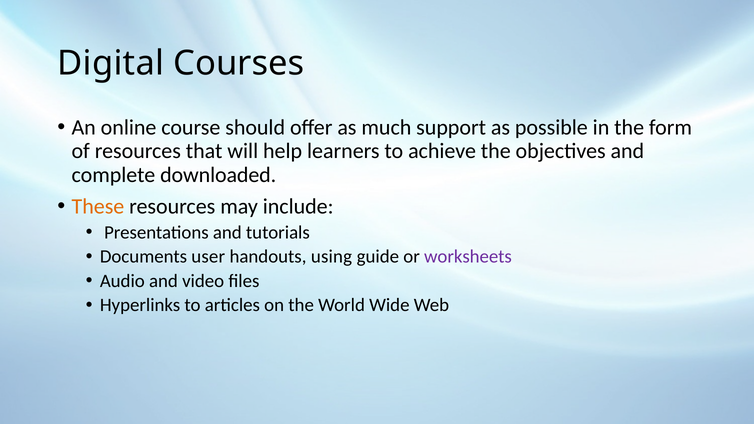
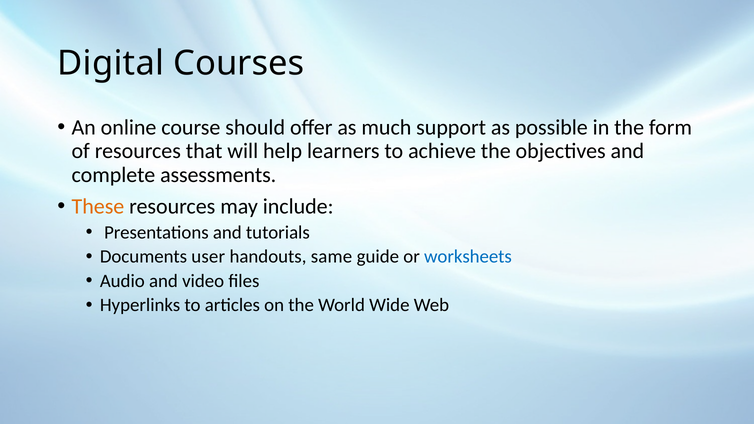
downloaded: downloaded -> assessments (218, 175)
using: using -> same (331, 257)
worksheets colour: purple -> blue (468, 257)
